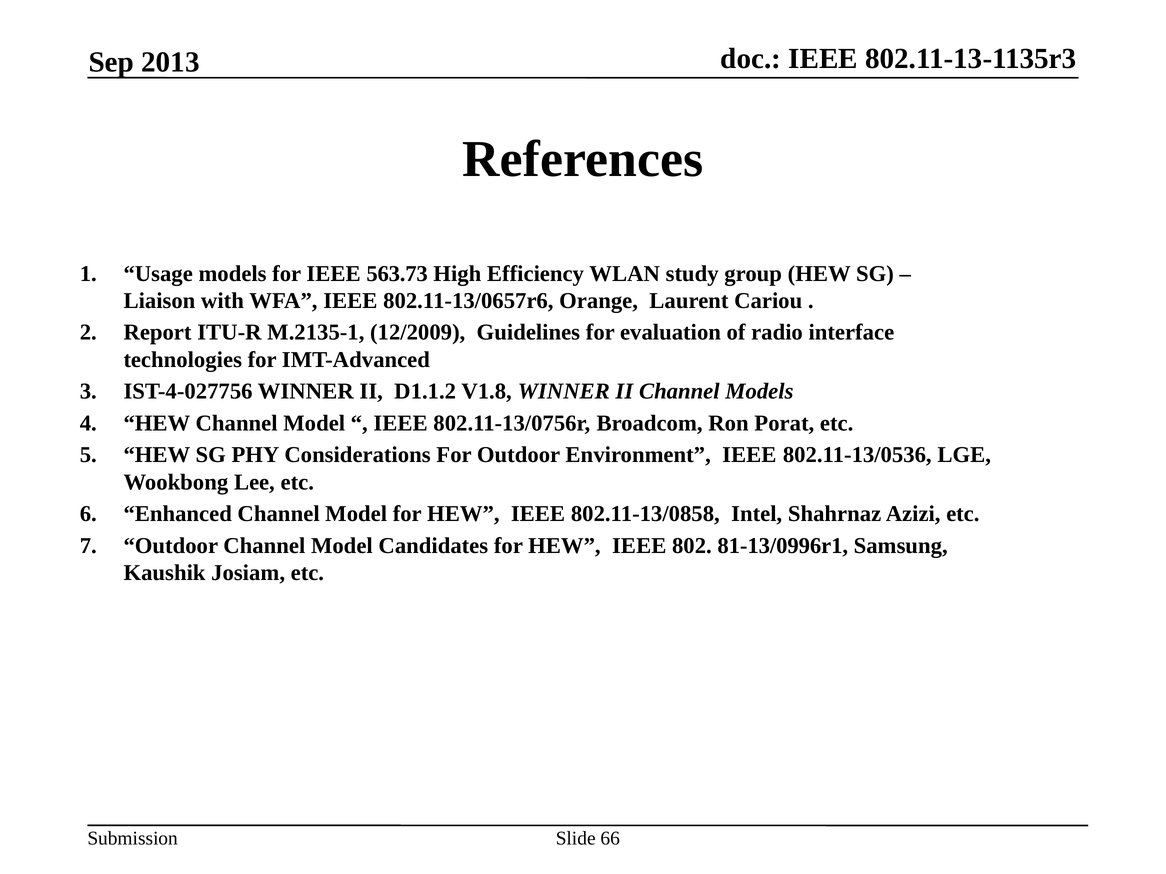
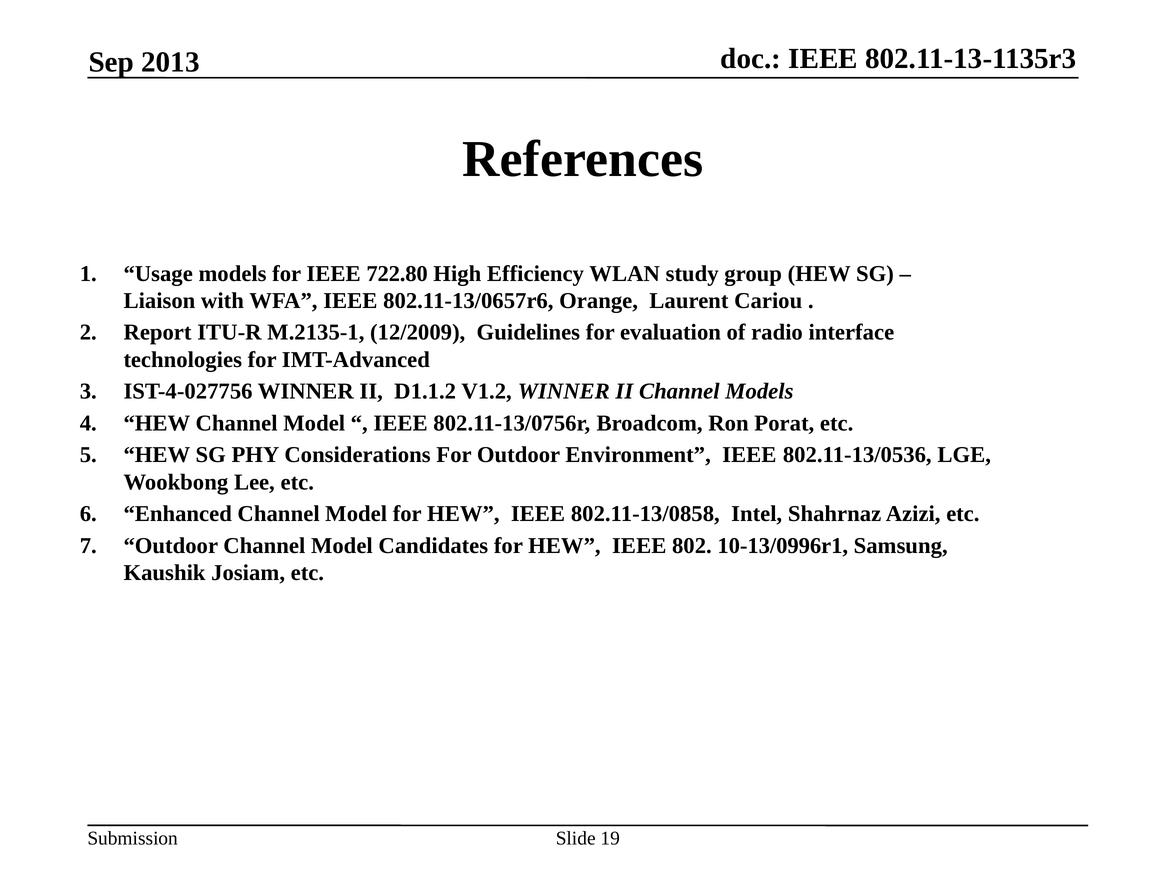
563.73: 563.73 -> 722.80 (397, 274)
V1.8: V1.8 -> V1.2 (487, 392)
81-13/0996r1: 81-13/0996r1 -> 10-13/0996r1 (783, 546)
66: 66 -> 19 (610, 839)
